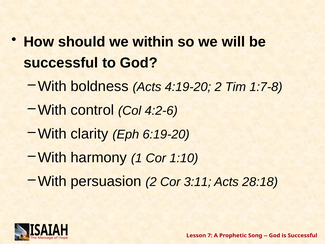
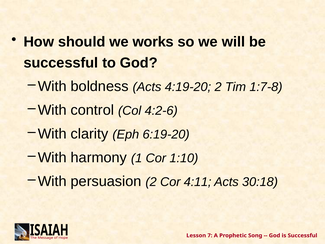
within: within -> works (153, 42)
3:11: 3:11 -> 4:11 (198, 182)
28:18: 28:18 -> 30:18 (260, 182)
